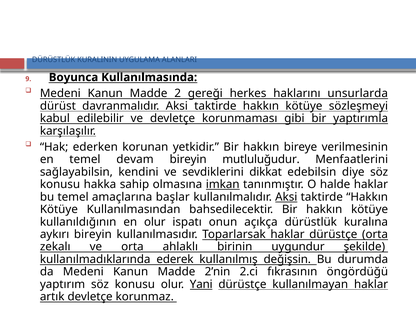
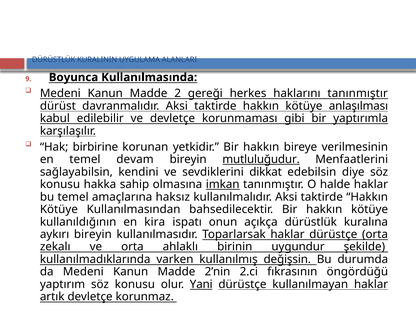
haklarını unsurlarda: unsurlarda -> tanınmıştır (358, 93)
sözleşmeyi: sözleşmeyi -> anlaşılması (358, 106)
ederken: ederken -> birbirine (95, 147)
mutluluğudur underline: none -> present (261, 159)
başlar: başlar -> haksız (173, 197)
Aksi underline: present -> none (286, 197)
en olur: olur -> kira (155, 222)
ederek: ederek -> varken (175, 259)
